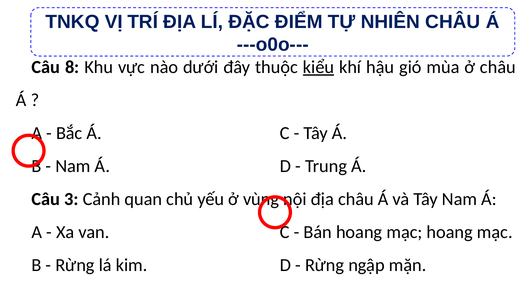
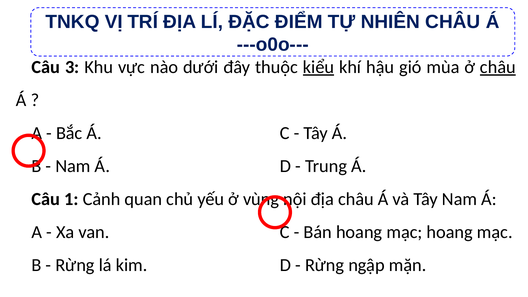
8: 8 -> 3 (72, 67)
châu underline: none -> present (498, 67)
3: 3 -> 1 (71, 199)
